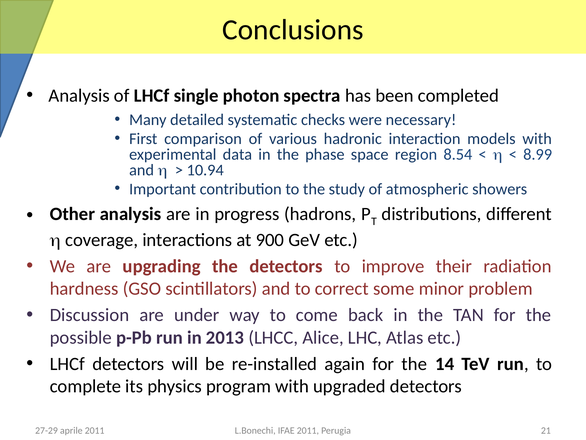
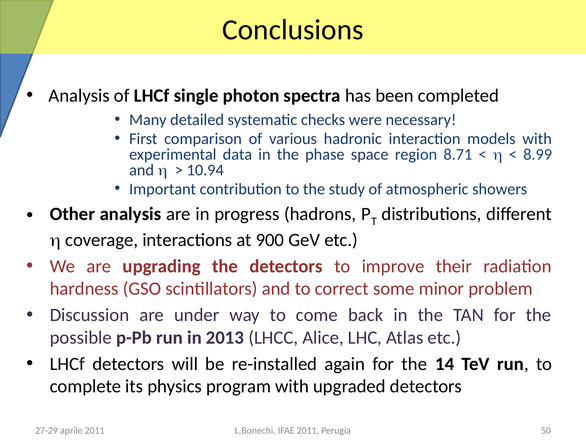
8.54: 8.54 -> 8.71 (458, 154)
21: 21 -> 50 (546, 430)
